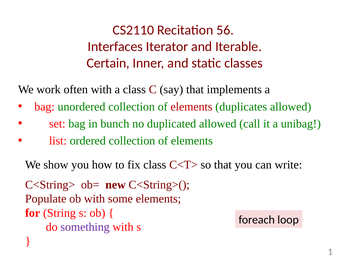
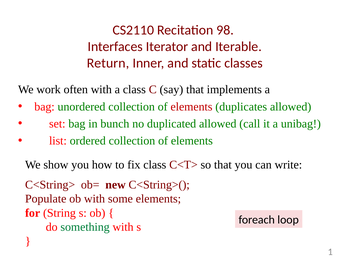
56: 56 -> 98 (225, 30)
Certain: Certain -> Return (108, 63)
something colour: purple -> green (85, 228)
